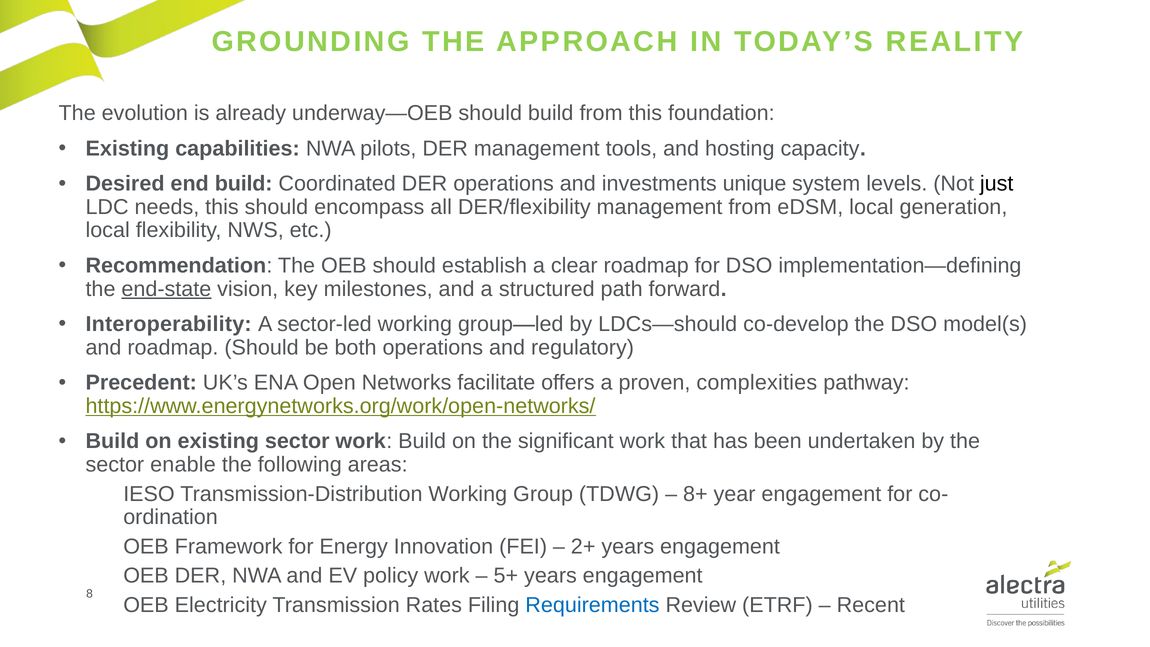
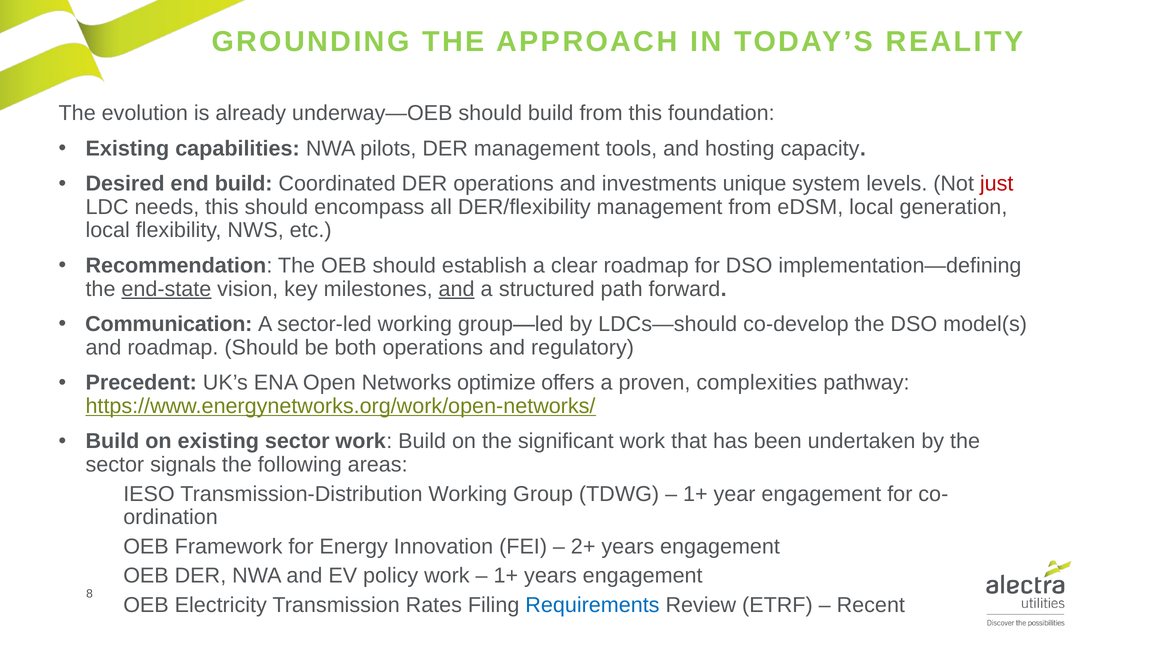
just colour: black -> red (997, 184)
and underline: none -> present (457, 289)
Interoperability: Interoperability -> Communication (169, 324)
facilitate: facilitate -> optimize (496, 383)
enable: enable -> signals (183, 465)
8+: 8+ -> 1+ (695, 494)
5+: 5+ -> 1+ (506, 576)
